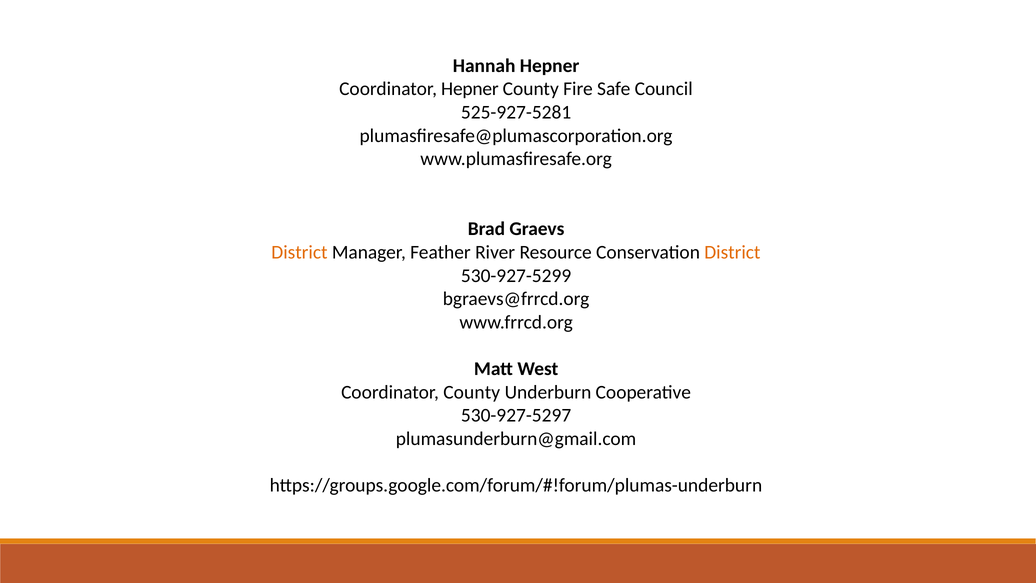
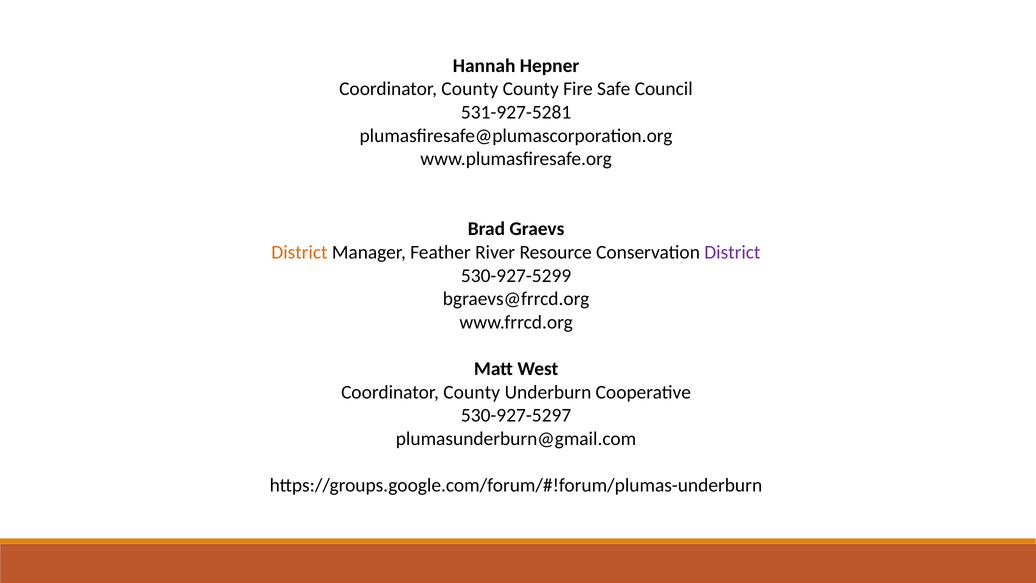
Hepner: Hepner -> County (470, 89)
525-927-5281: 525-927-5281 -> 531-927-5281 (516, 112)
District colour: orange -> purple (732, 252)
